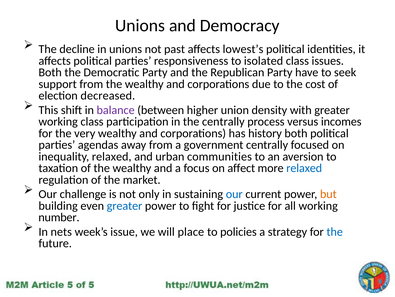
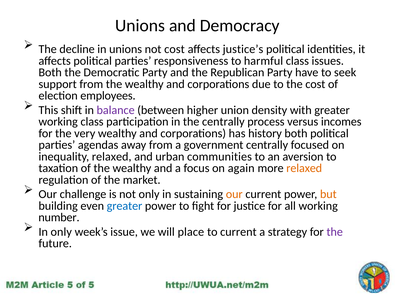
not past: past -> cost (174, 49)
lowest’s: lowest’s -> justice’s (243, 49)
isolated: isolated -> harmful (263, 61)
decreased: decreased -> employees (108, 95)
affect: affect -> again (241, 168)
relaxed colour: blue -> orange (304, 168)
our colour: blue -> orange (234, 194)
In nets: nets -> only (61, 231)
to policies: policies -> current (238, 231)
the colour: blue -> purple (335, 231)
